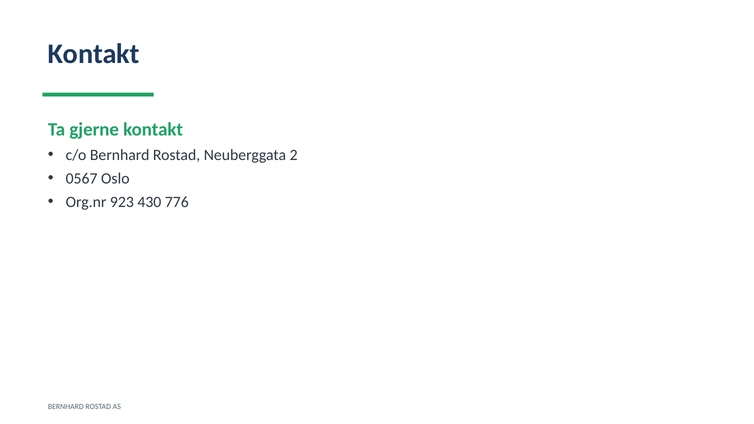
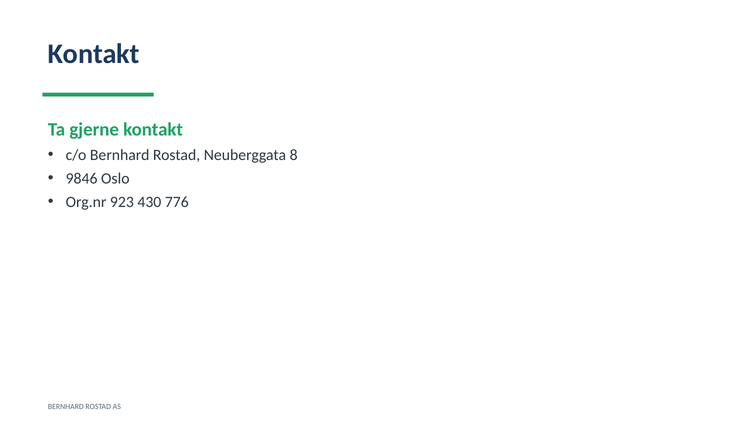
2: 2 -> 8 (294, 155)
0567: 0567 -> 9846 (82, 179)
